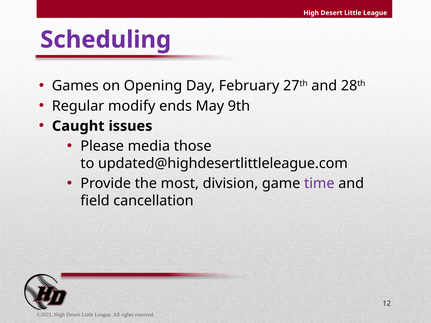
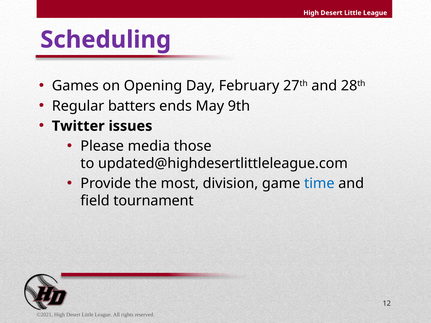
modify: modify -> batters (132, 106)
Caught: Caught -> Twitter (78, 126)
time colour: purple -> blue (319, 184)
cancellation: cancellation -> tournament (153, 201)
